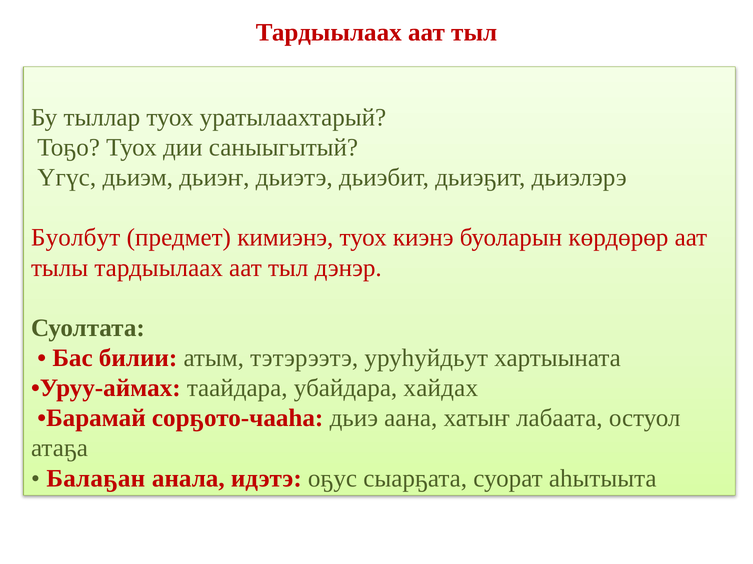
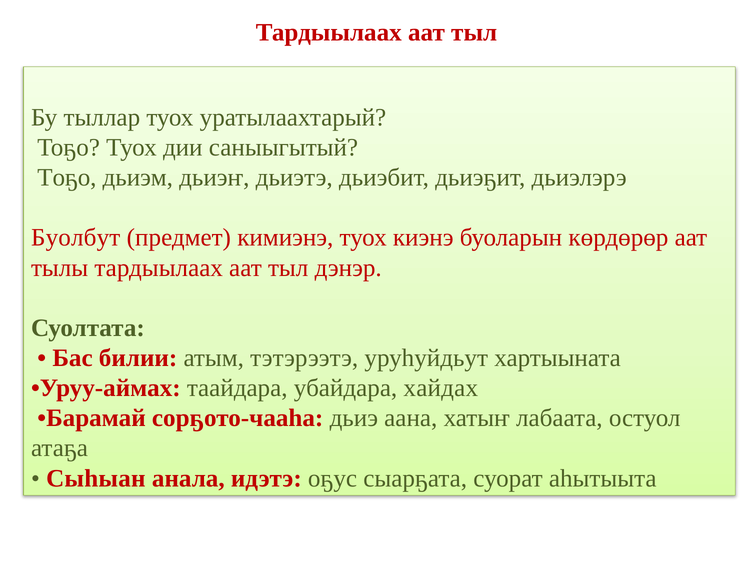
Үгүс: Үгүс -> Тоҕо (67, 178)
Балаҕан: Балаҕан -> Сыһыан (96, 479)
